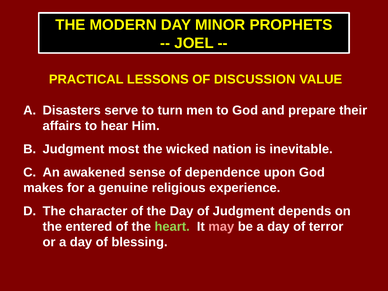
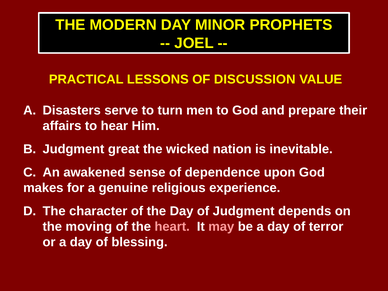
most: most -> great (124, 149)
entered: entered -> moving (89, 227)
heart colour: light green -> pink (172, 227)
